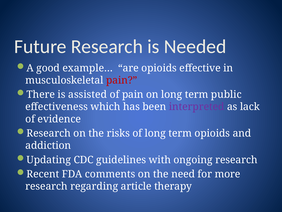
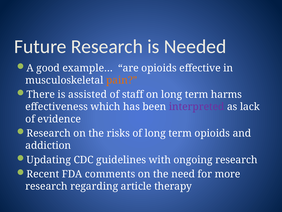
pain colour: red -> orange (122, 80)
of pain: pain -> staff (133, 94)
public: public -> harms (226, 94)
